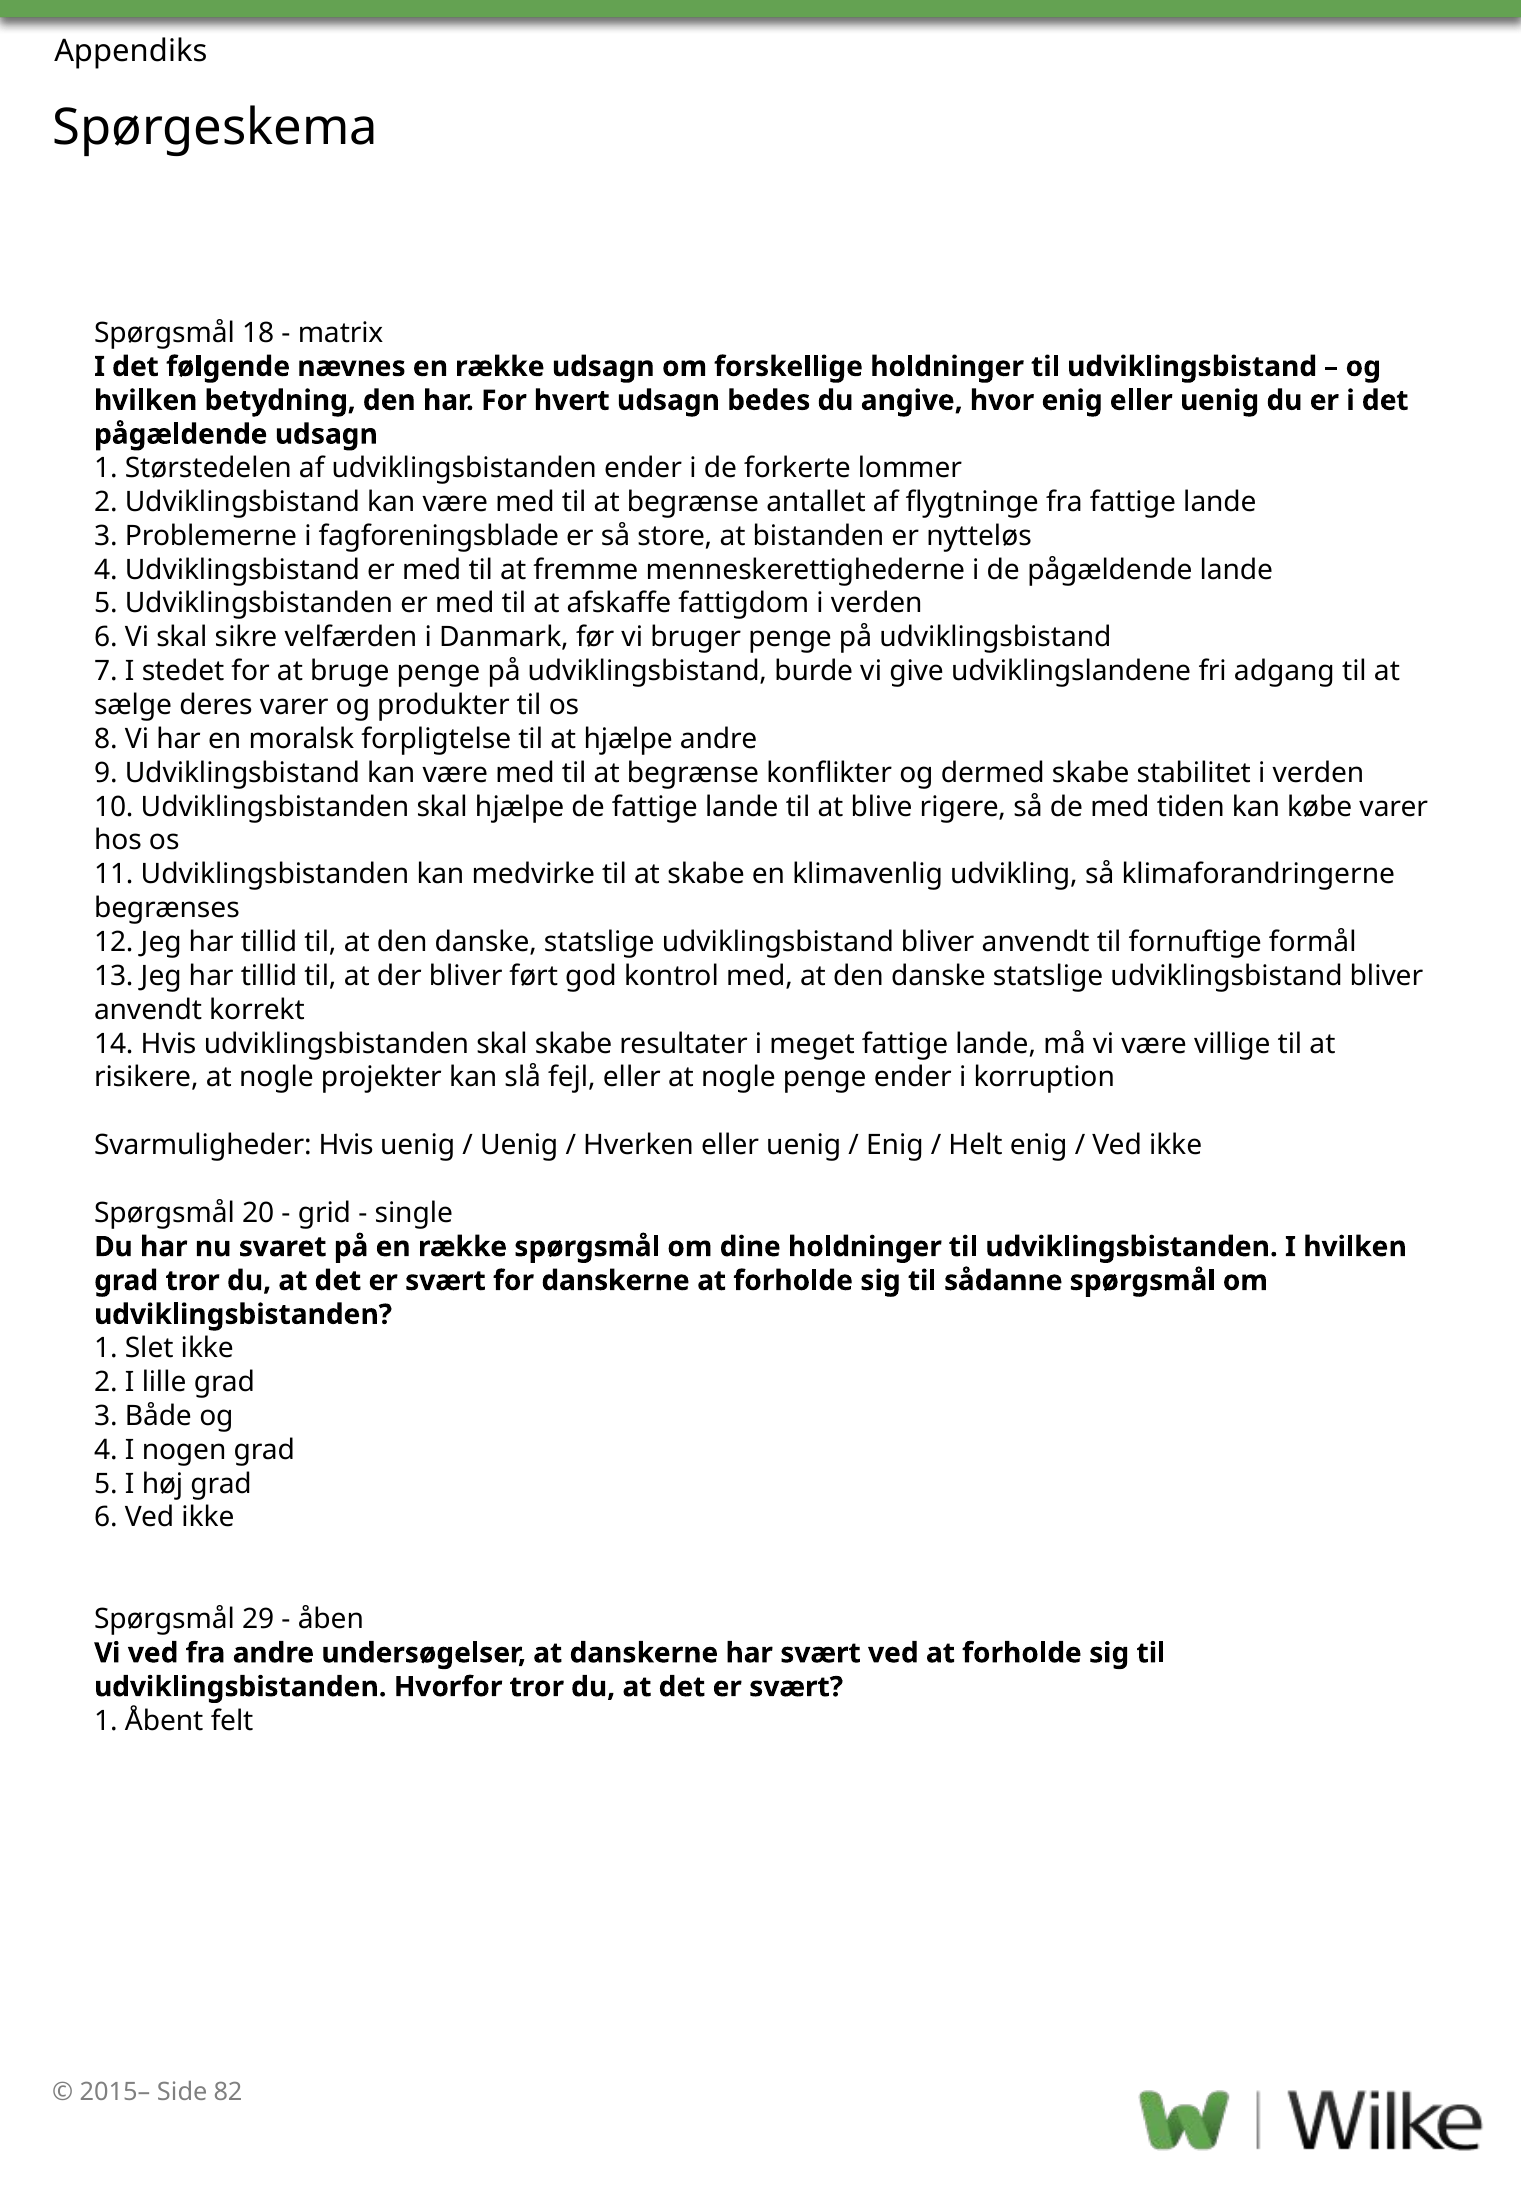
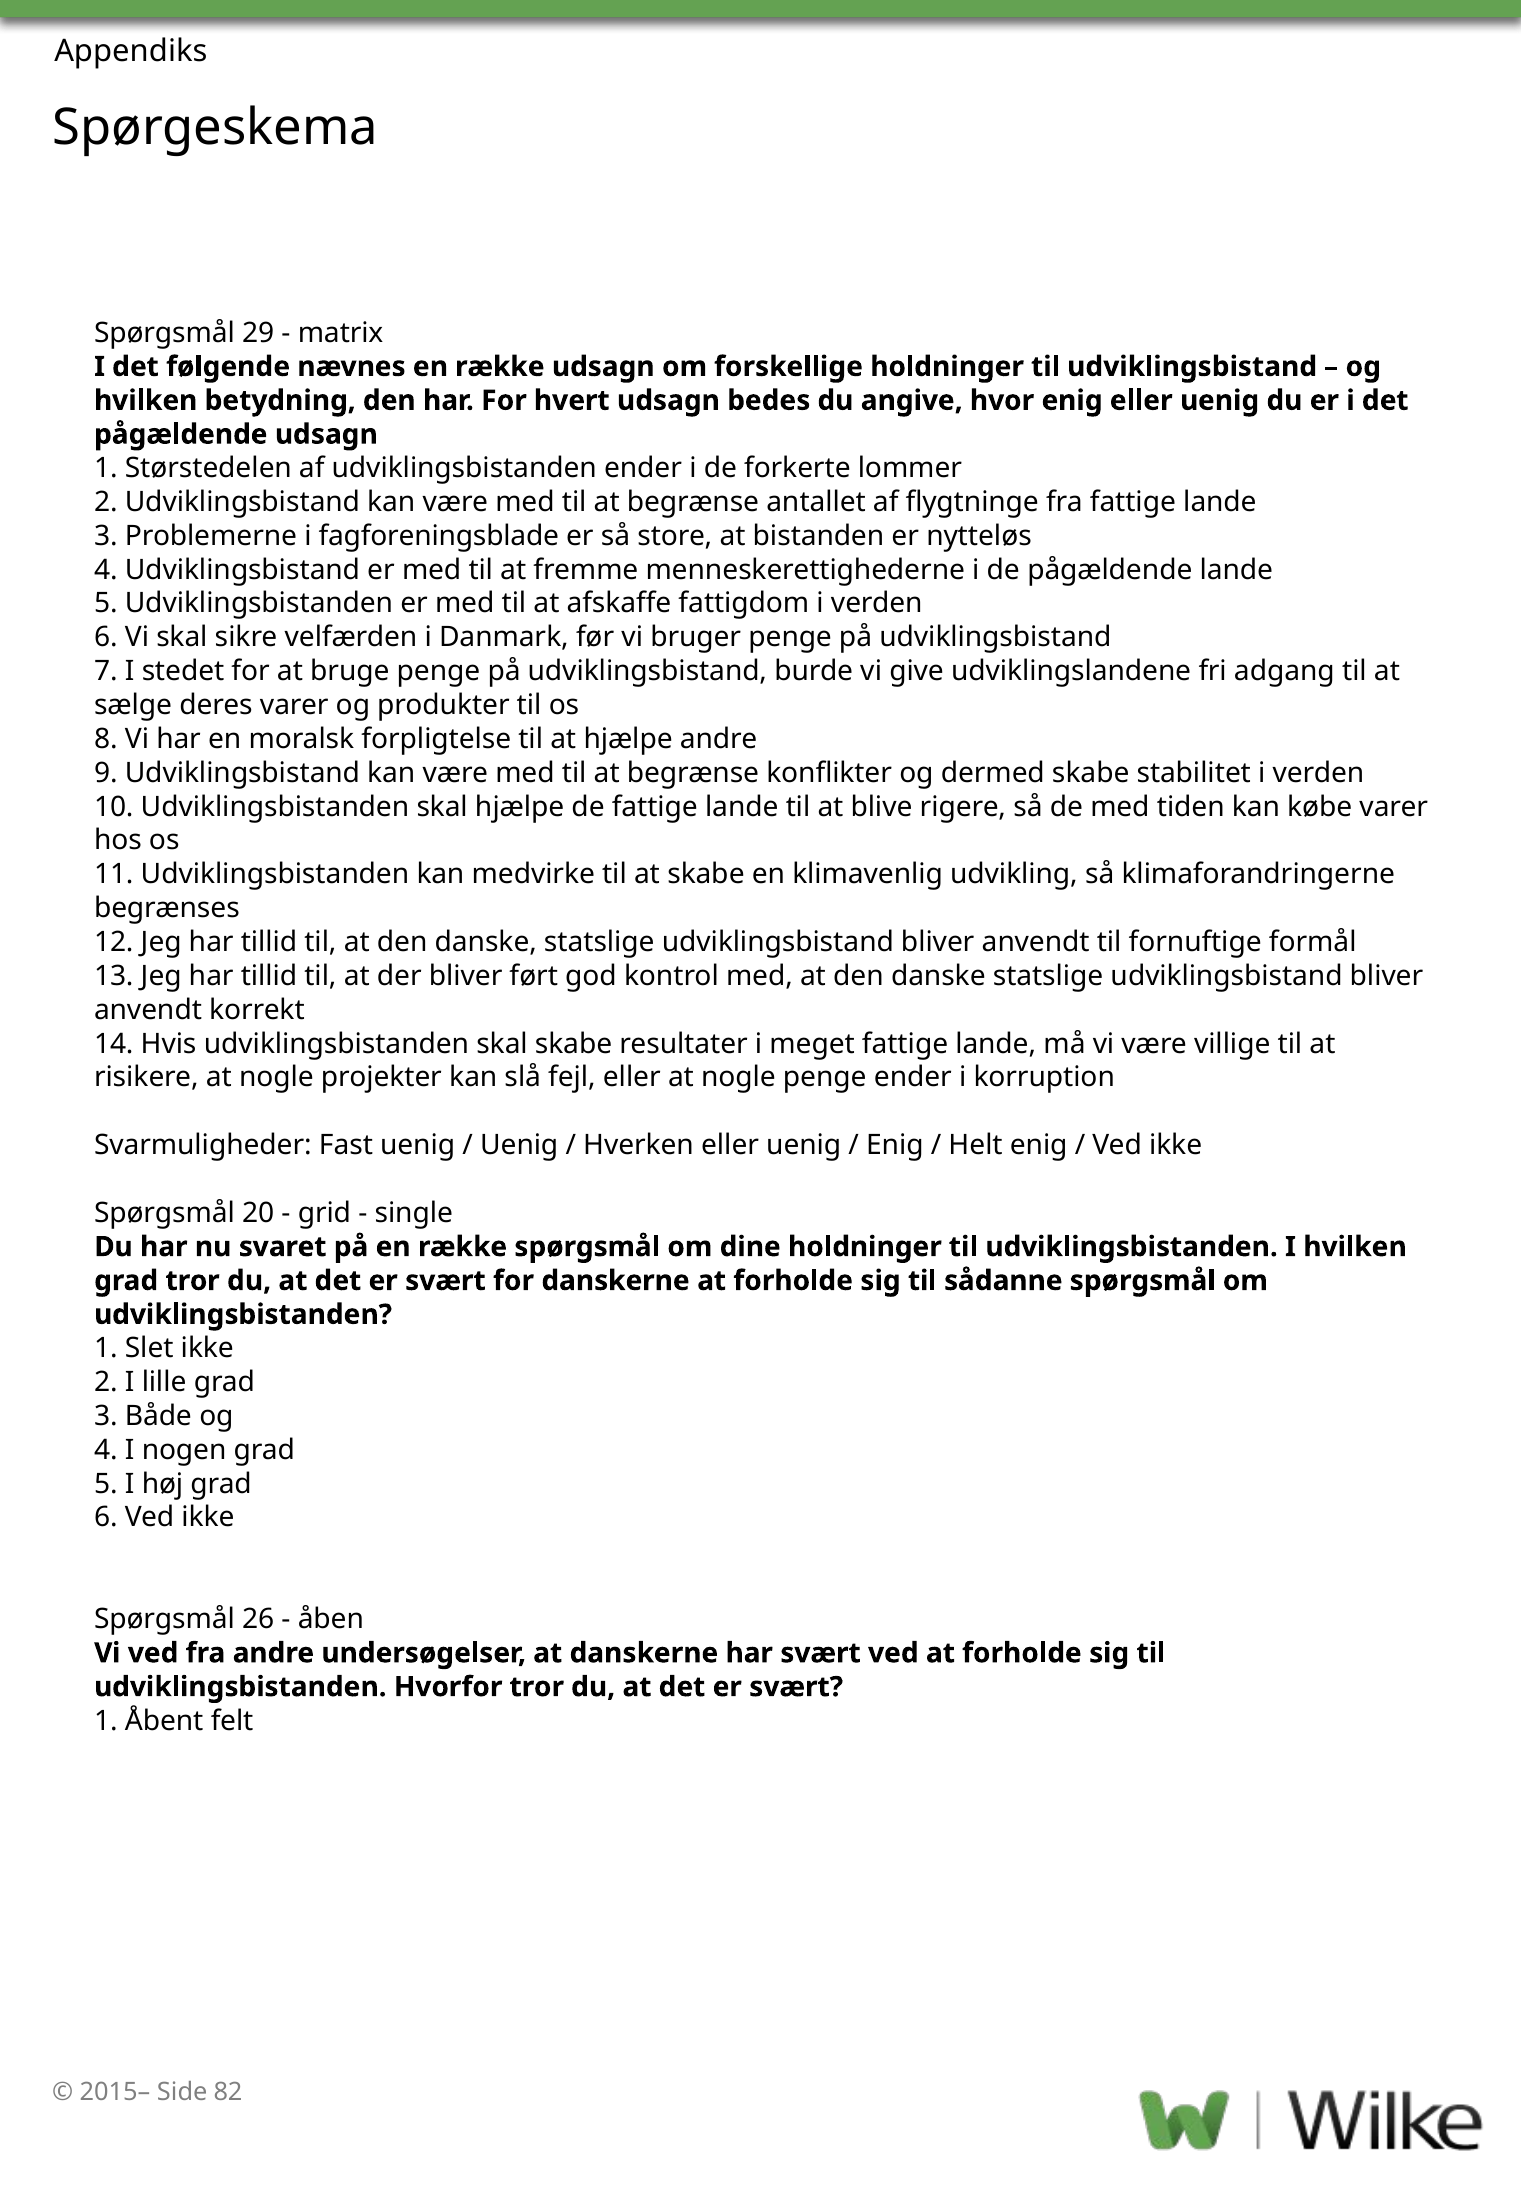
18: 18 -> 29 (258, 333)
Svarmuligheder Hvis: Hvis -> Fast (346, 1145)
29: 29 -> 26 (258, 1619)
